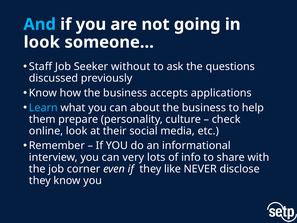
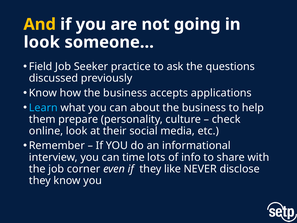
And colour: light blue -> yellow (40, 24)
Staff: Staff -> Field (41, 67)
without: without -> practice (131, 67)
very: very -> time (133, 157)
